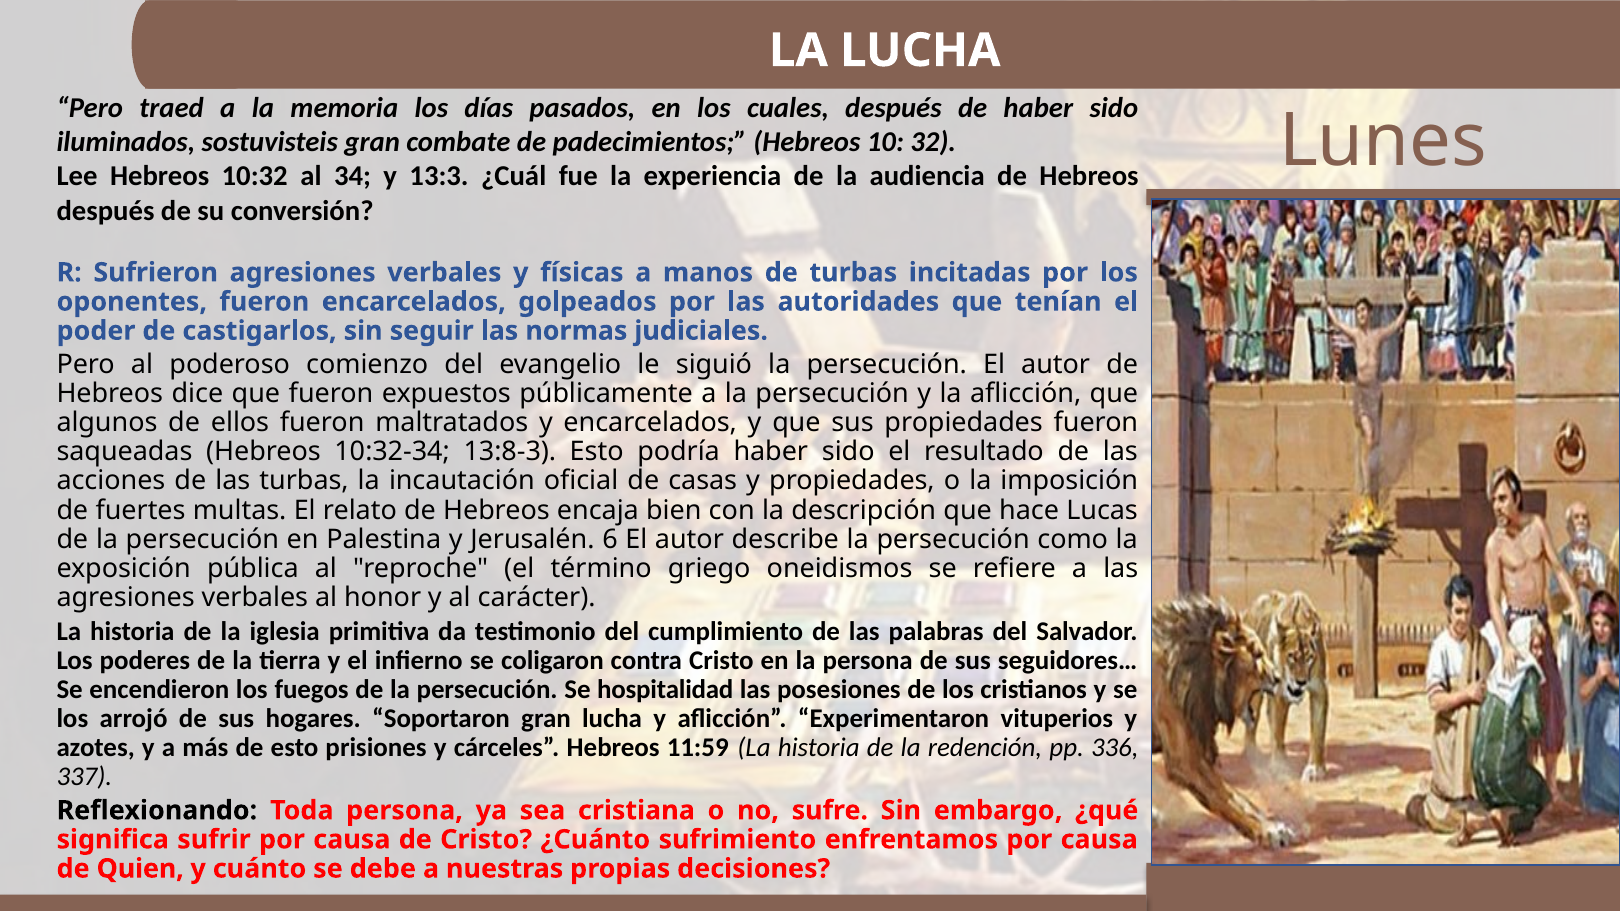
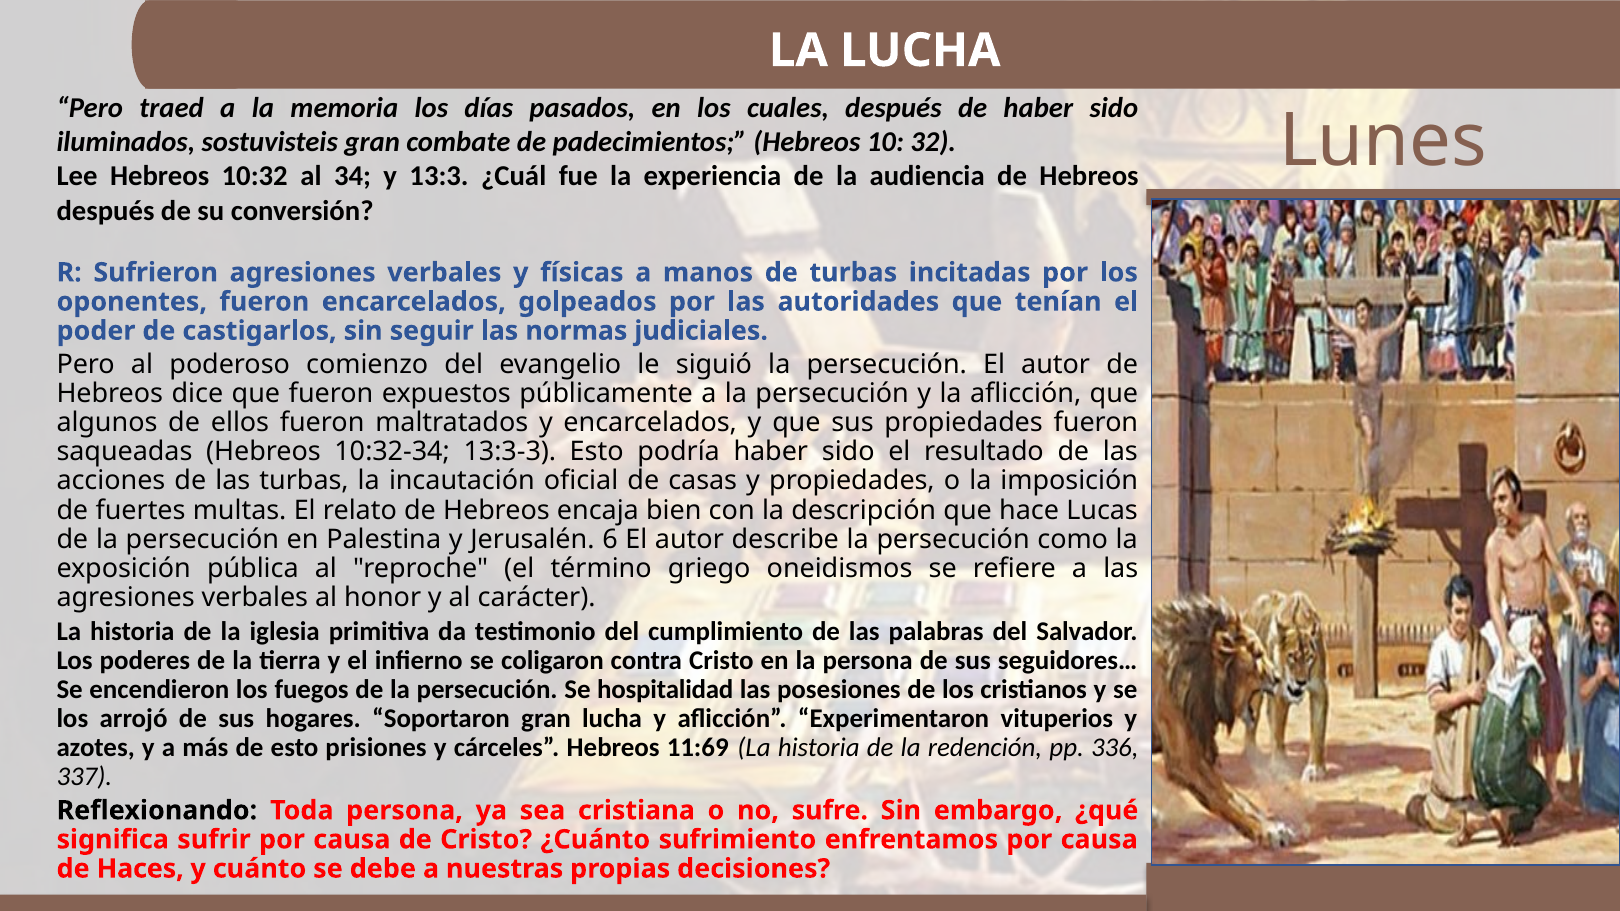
13:8-3: 13:8-3 -> 13:3-3 (510, 452)
11:59: 11:59 -> 11:69 (698, 748)
Quien: Quien -> Haces (140, 869)
